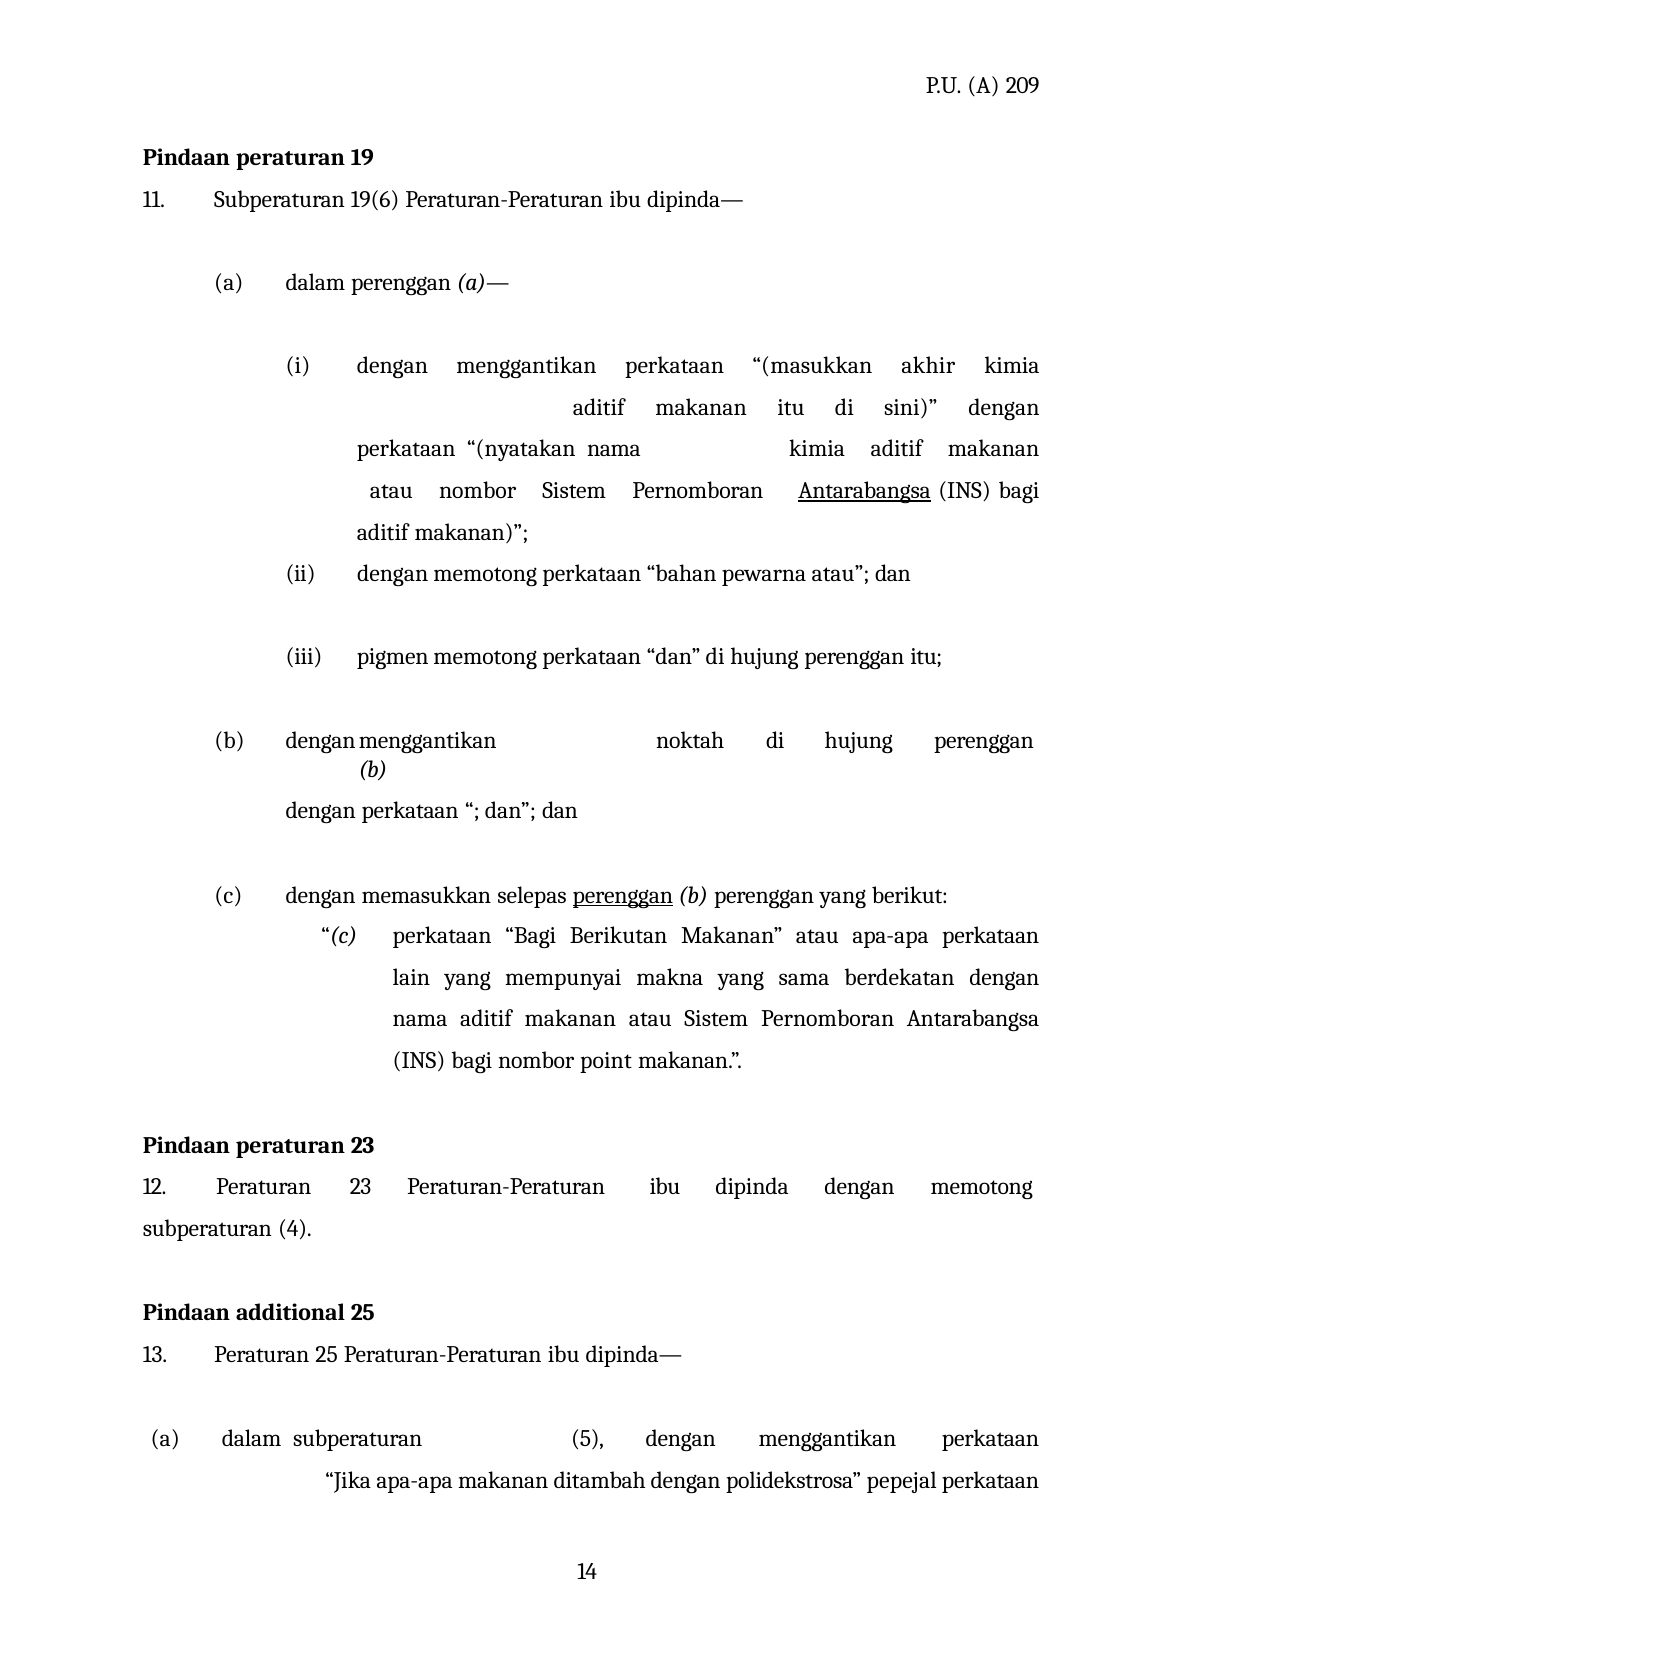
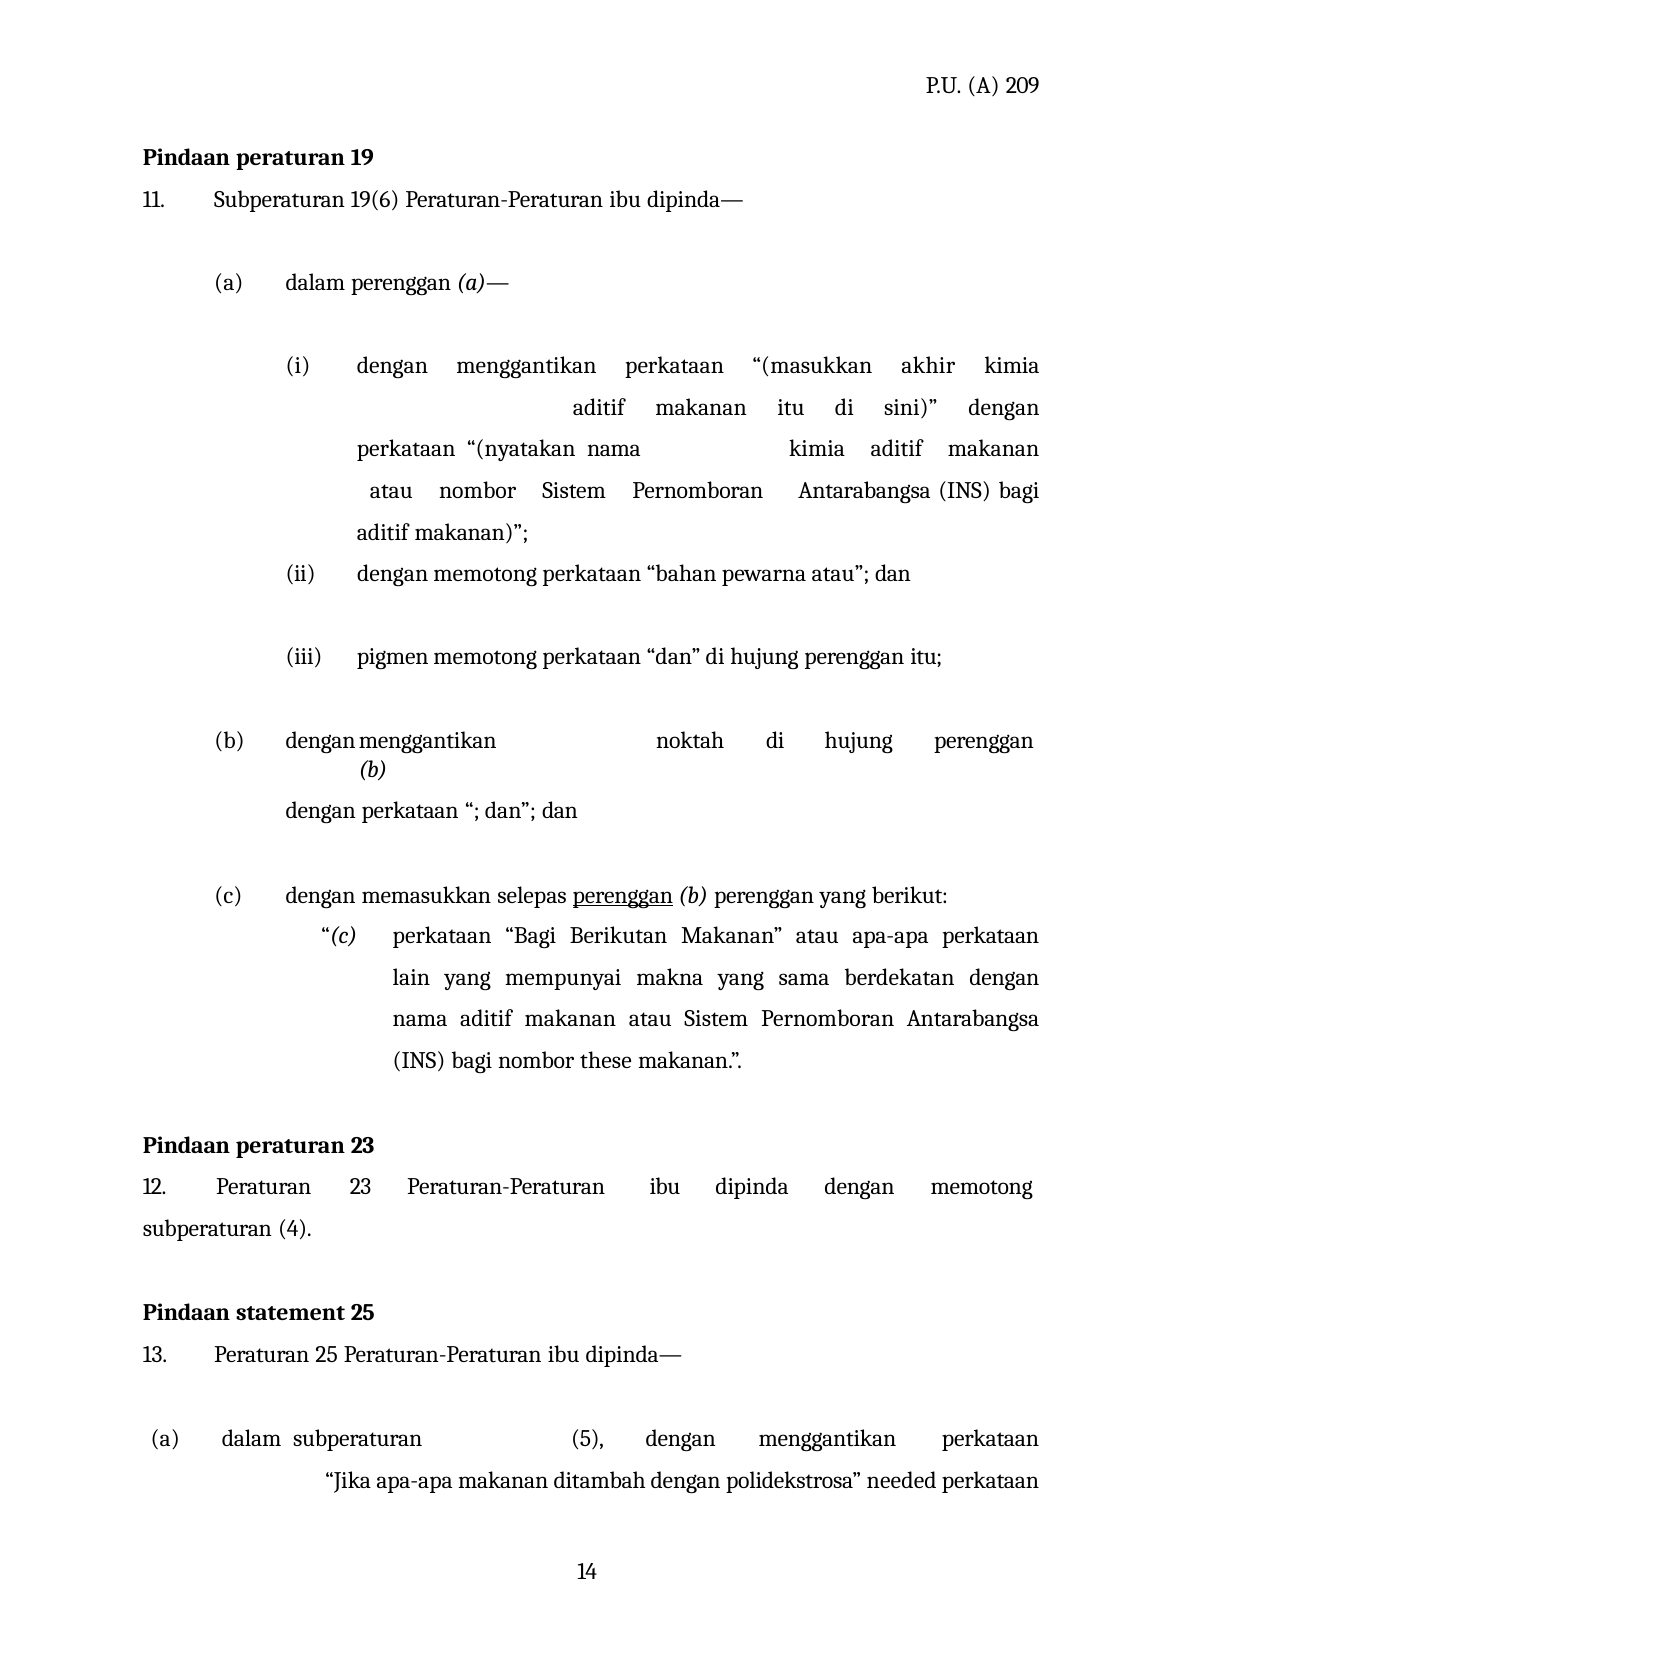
Antarabangsa underline: present -> none (865, 491)
point: point -> these (606, 1061)
additional: additional -> statement (290, 1313)
pepejal: pepejal -> needed (902, 1481)
